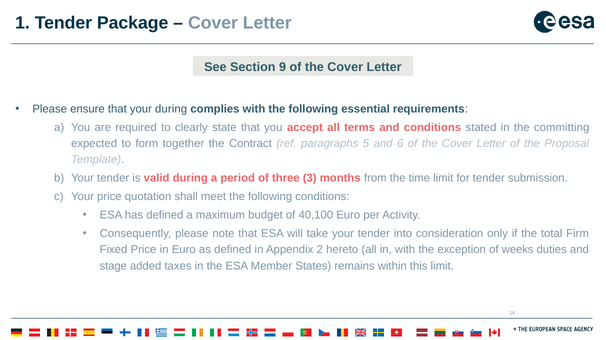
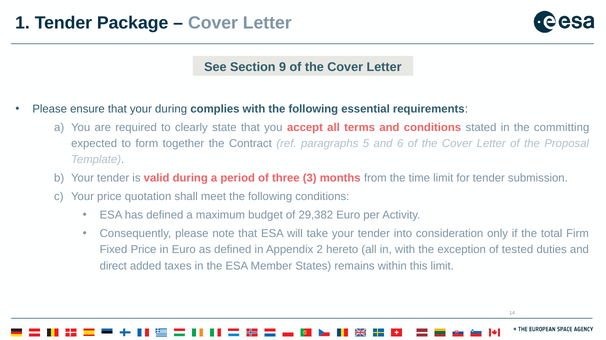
40,100: 40,100 -> 29,382 (316, 215)
weeks: weeks -> tested (518, 250)
stage: stage -> direct (113, 266)
